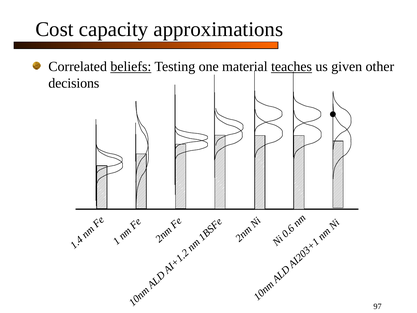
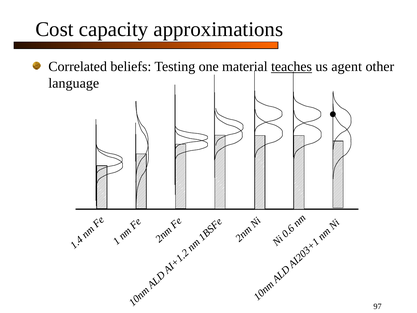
beliefs underline: present -> none (131, 67)
given: given -> agent (347, 67)
decisions: decisions -> language (74, 83)
